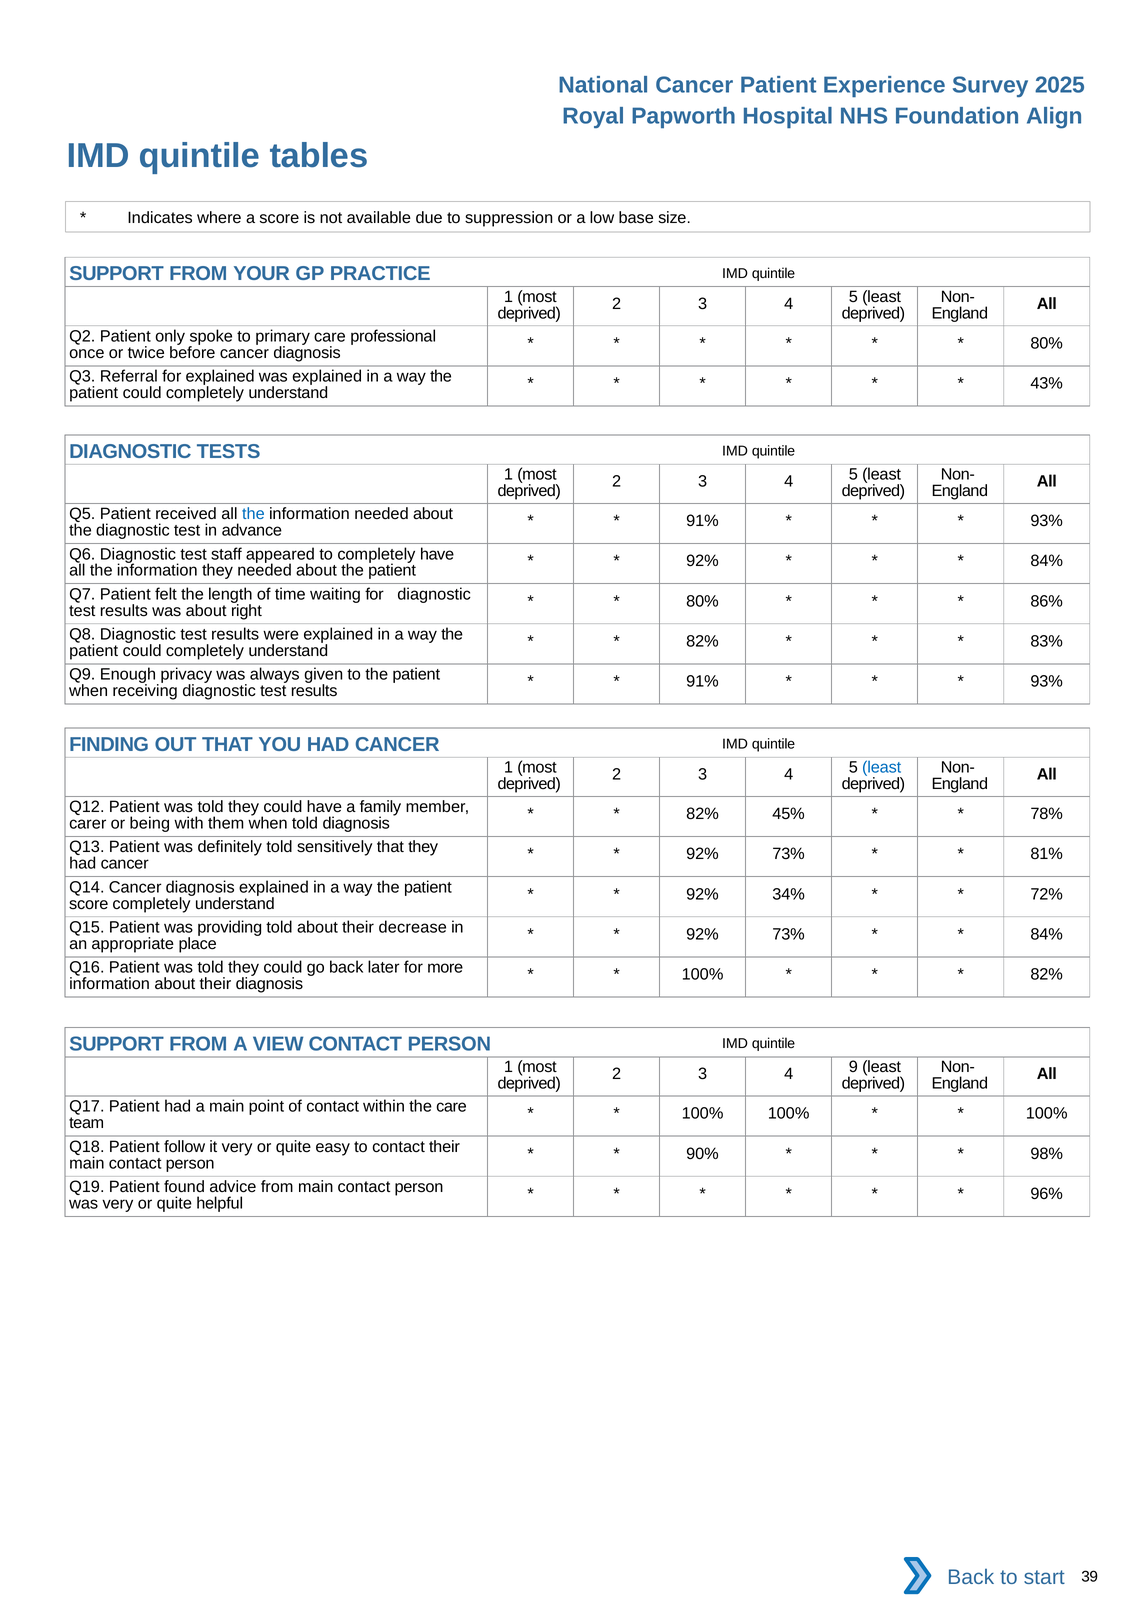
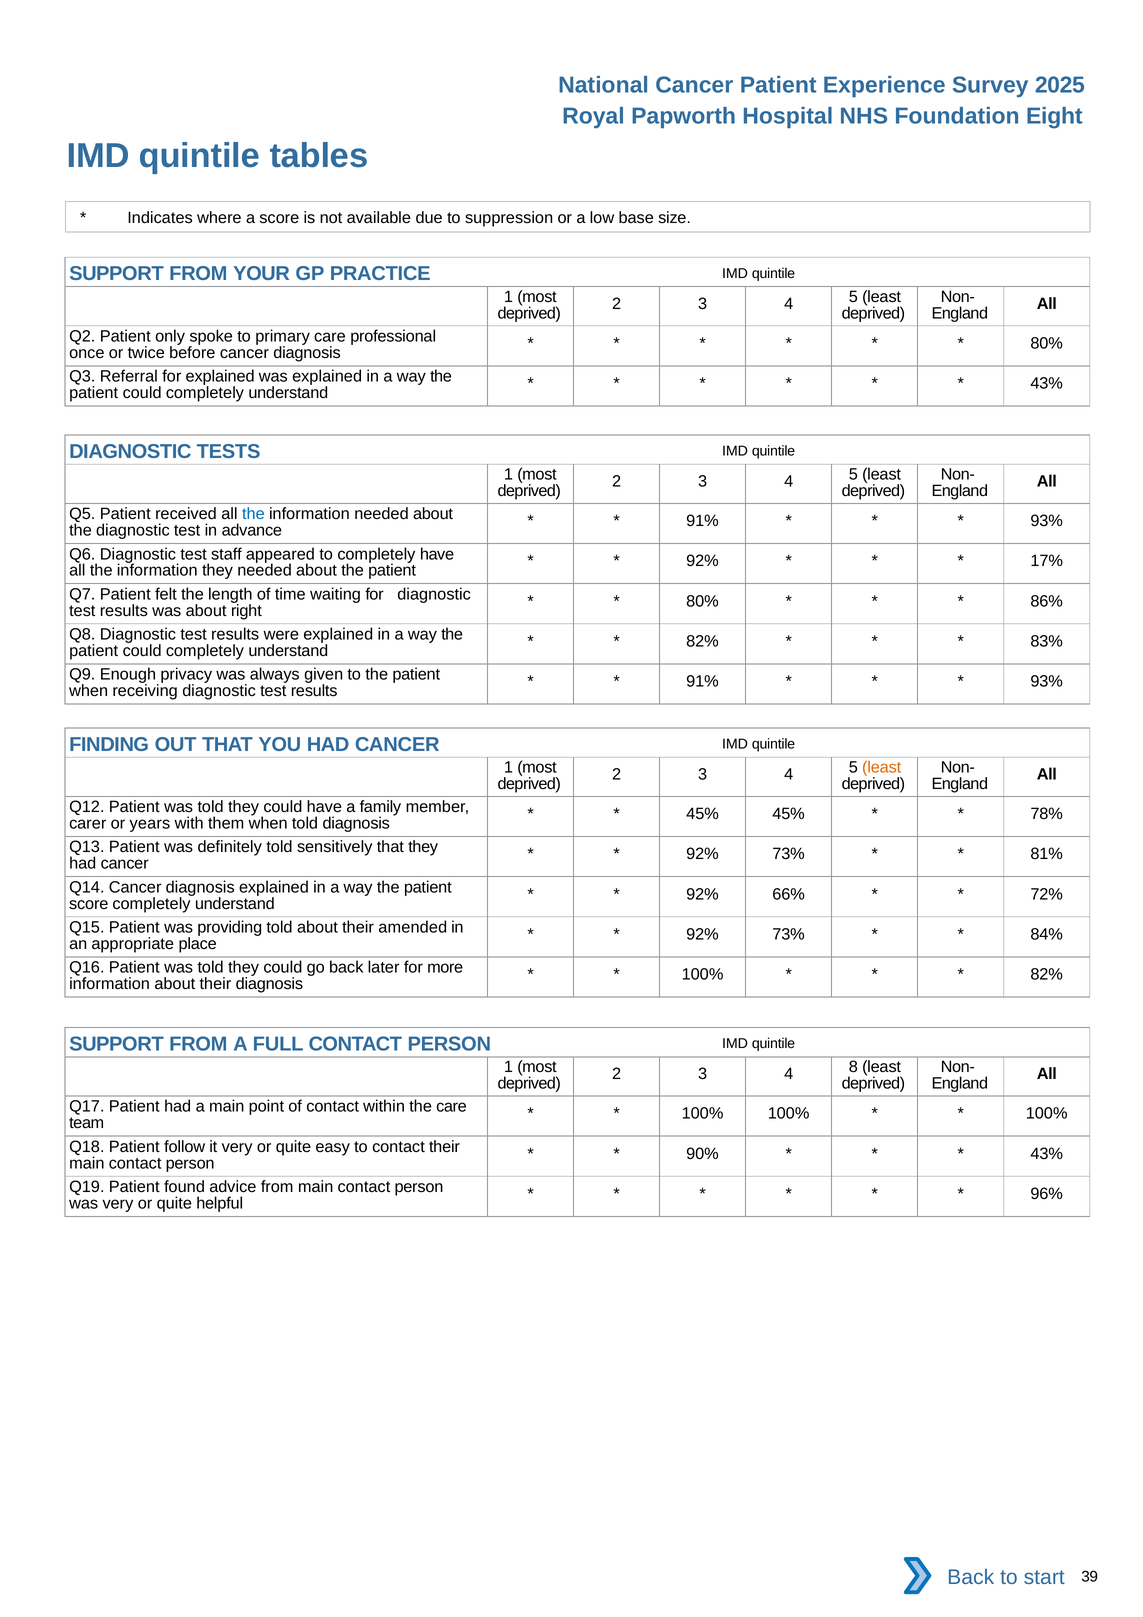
Align: Align -> Eight (1054, 116)
84%: 84% -> 17% (1047, 561)
least colour: blue -> orange (882, 768)
82%: 82% -> 45% (703, 814)
being: being -> years (150, 824)
34%: 34% -> 66% (789, 894)
decrease: decrease -> amended (413, 928)
VIEW: VIEW -> FULL (278, 1044)
9: 9 -> 8 (853, 1067)
98%: 98% -> 43% (1047, 1154)
